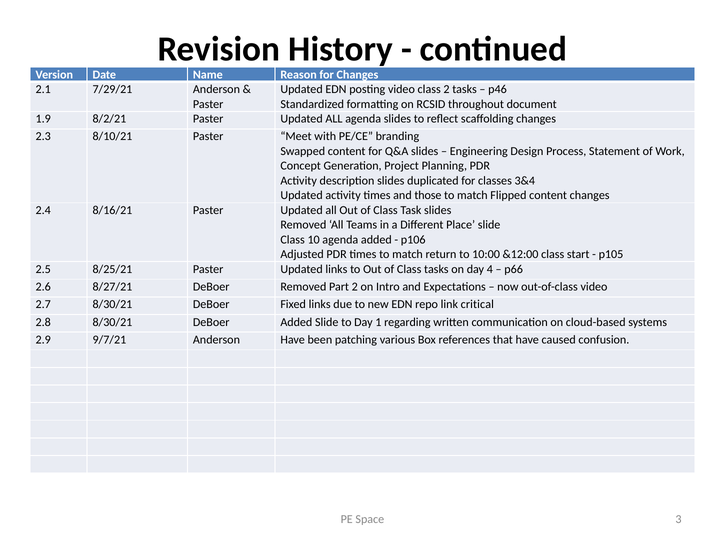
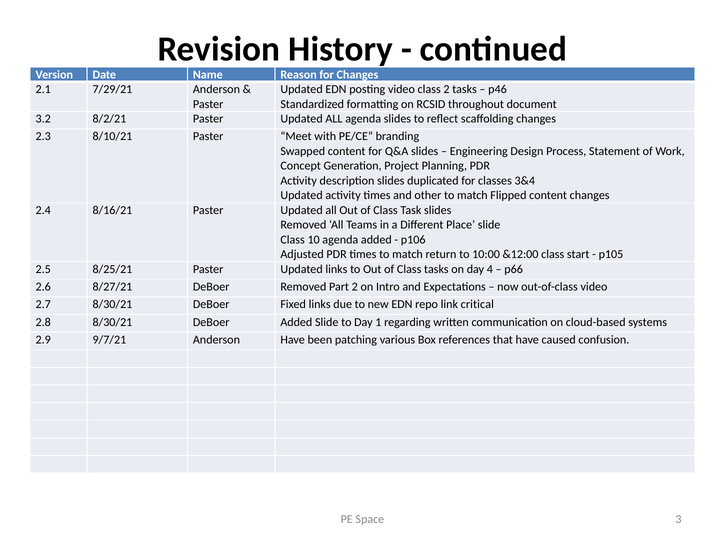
1.9: 1.9 -> 3.2 (43, 119)
those: those -> other (428, 195)
